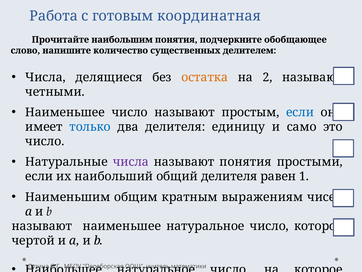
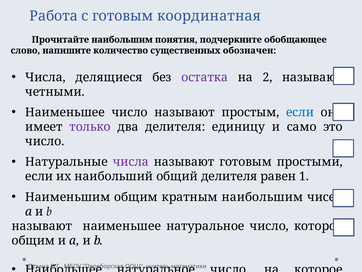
существенных делителем: делителем -> обозначен (249, 50)
остатка colour: orange -> purple (205, 77)
только colour: blue -> purple (90, 127)
называют понятия: понятия -> готовым (246, 162)
кратным выражениям: выражениям -> наибольшим (262, 197)
чертой: чертой -> общим (33, 240)
